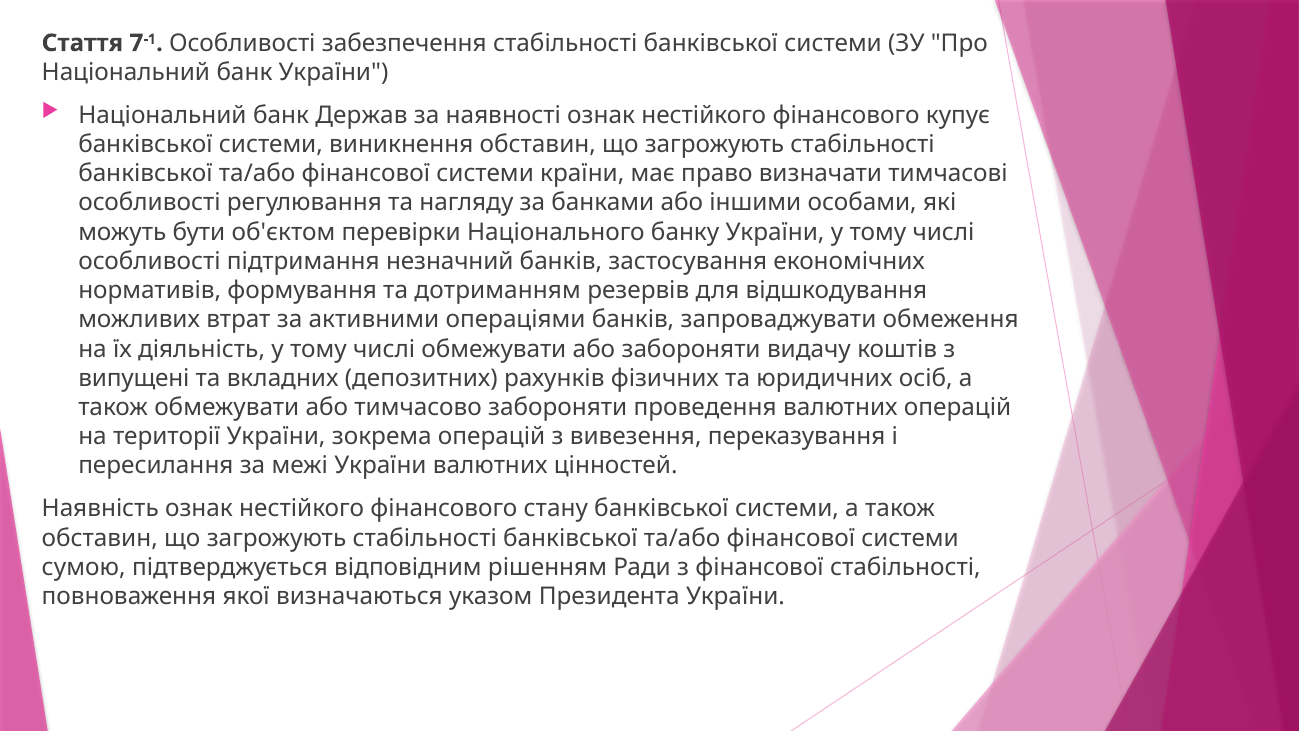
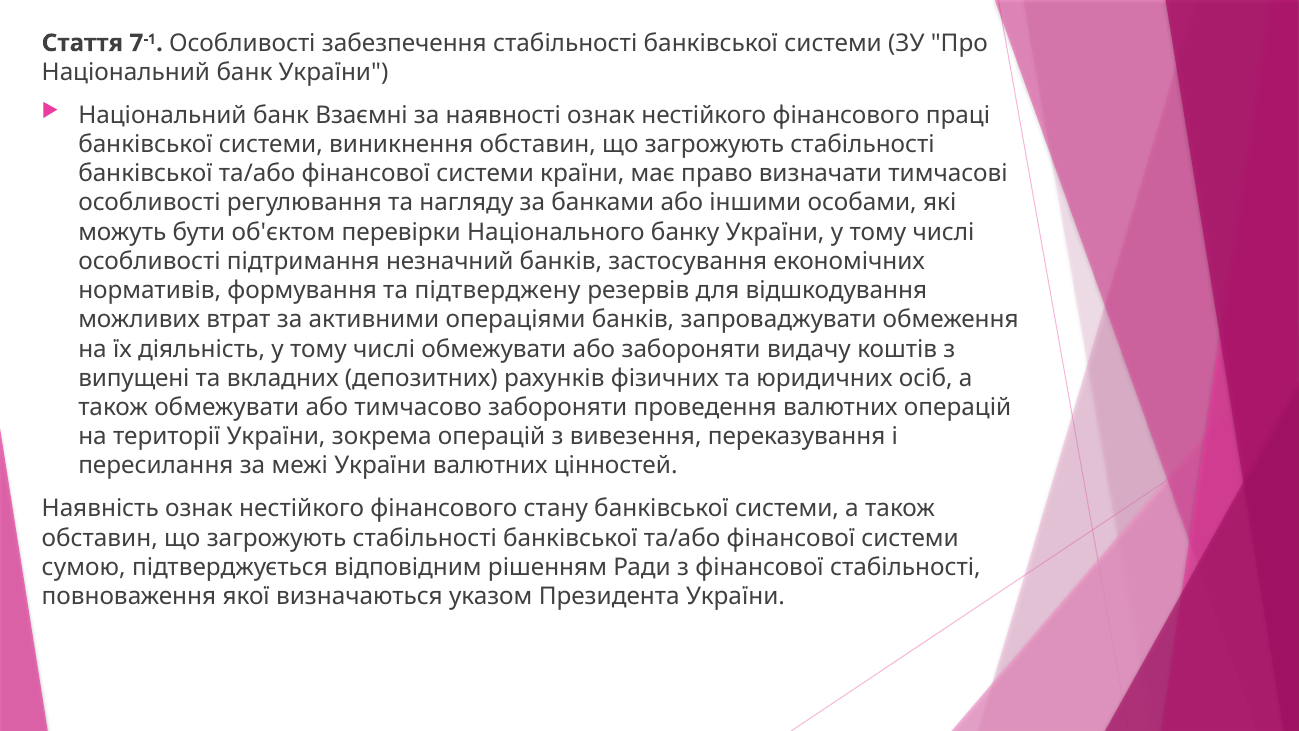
Держав: Держав -> Взаємні (362, 115)
купує: купує -> праці (958, 115)
дотриманням: дотриманням -> підтверджену (498, 290)
